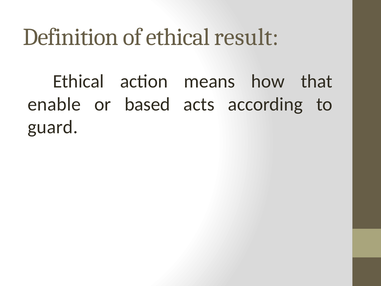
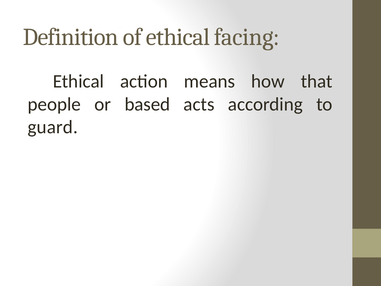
result: result -> facing (247, 37)
enable: enable -> people (54, 104)
